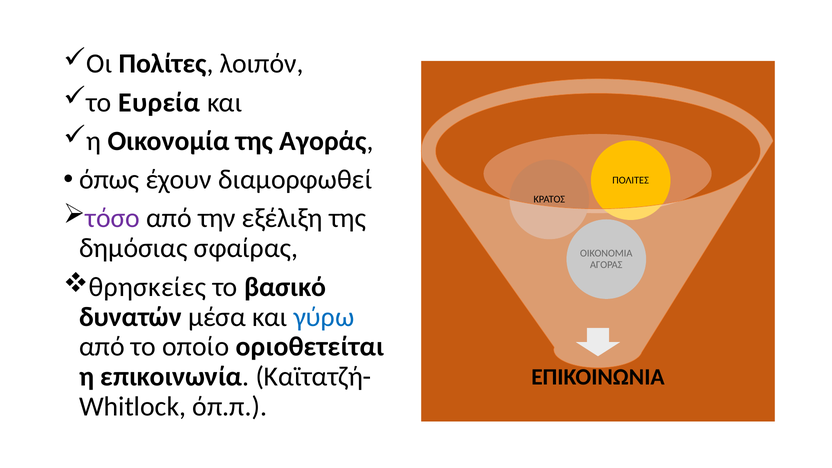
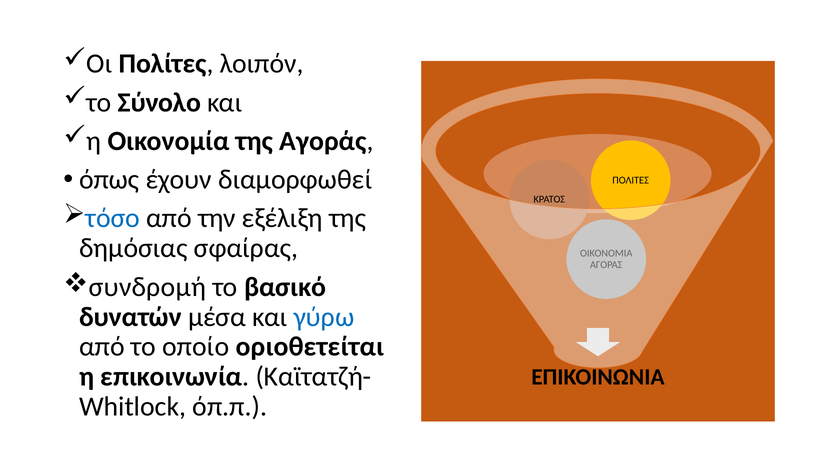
Ευρεία: Ευρεία -> Σύνολο (159, 102)
τόσο colour: purple -> blue (113, 218)
θρησκείες: θρησκείες -> συνδρομή (147, 287)
